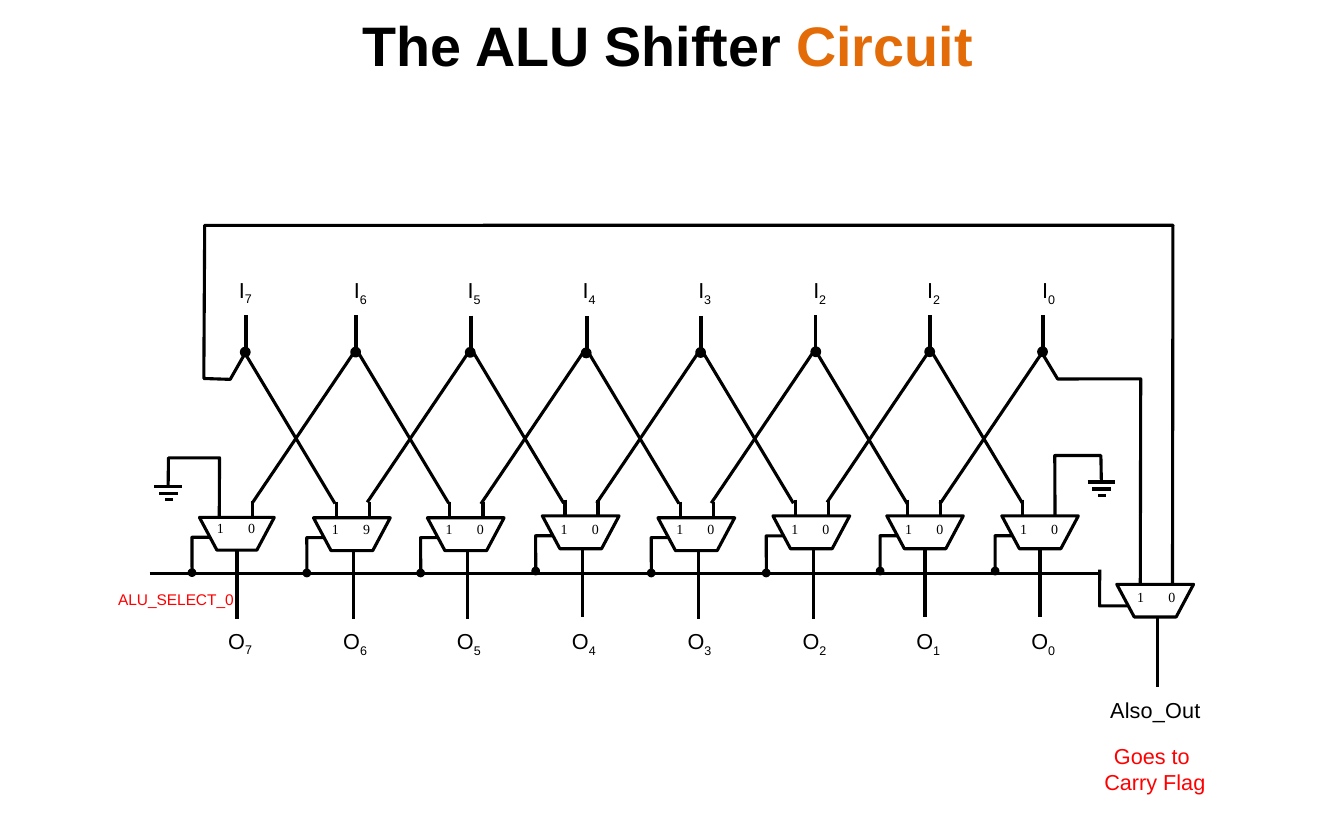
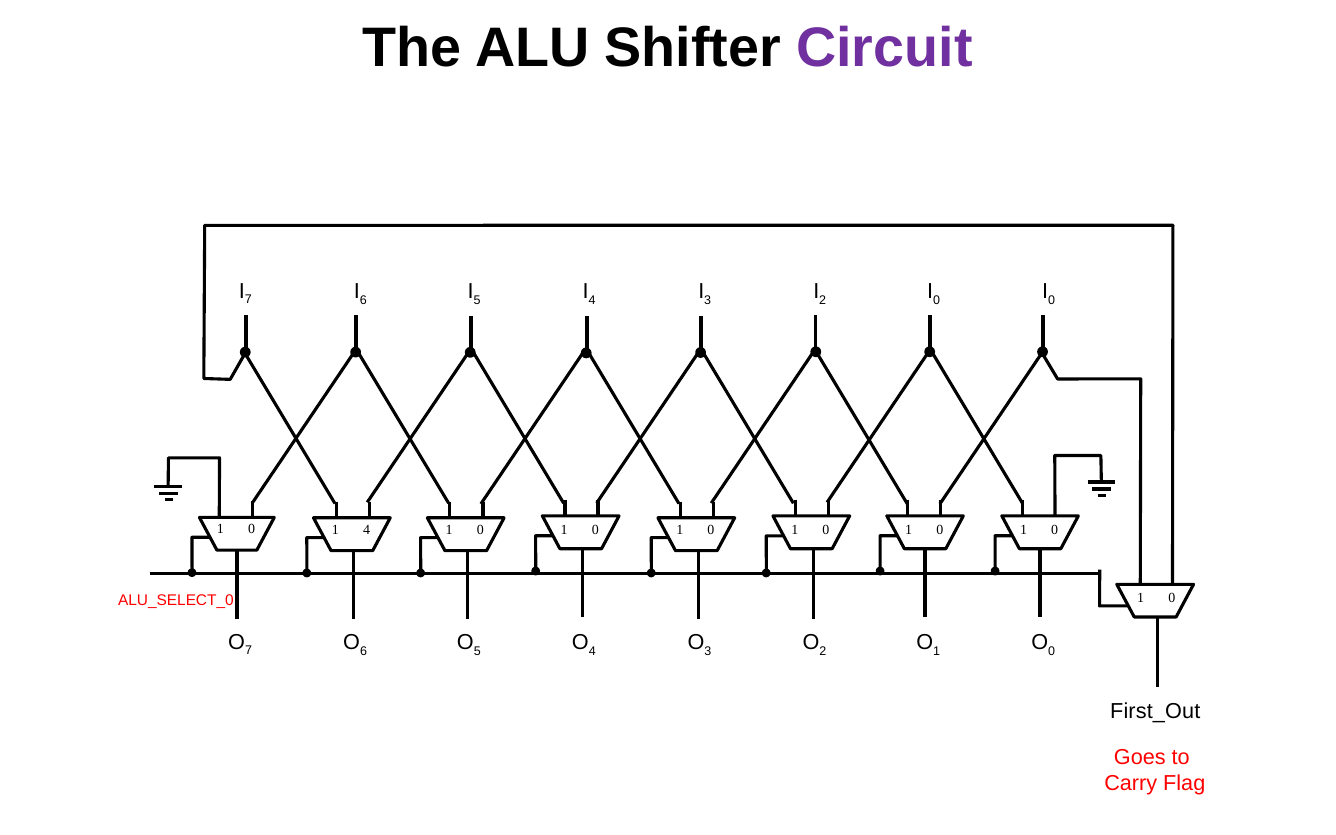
Circuit colour: orange -> purple (884, 48)
2: 2 -> 0 (937, 300)
1 9: 9 -> 4 (367, 529)
Also_Out: Also_Out -> First_Out (1155, 711)
